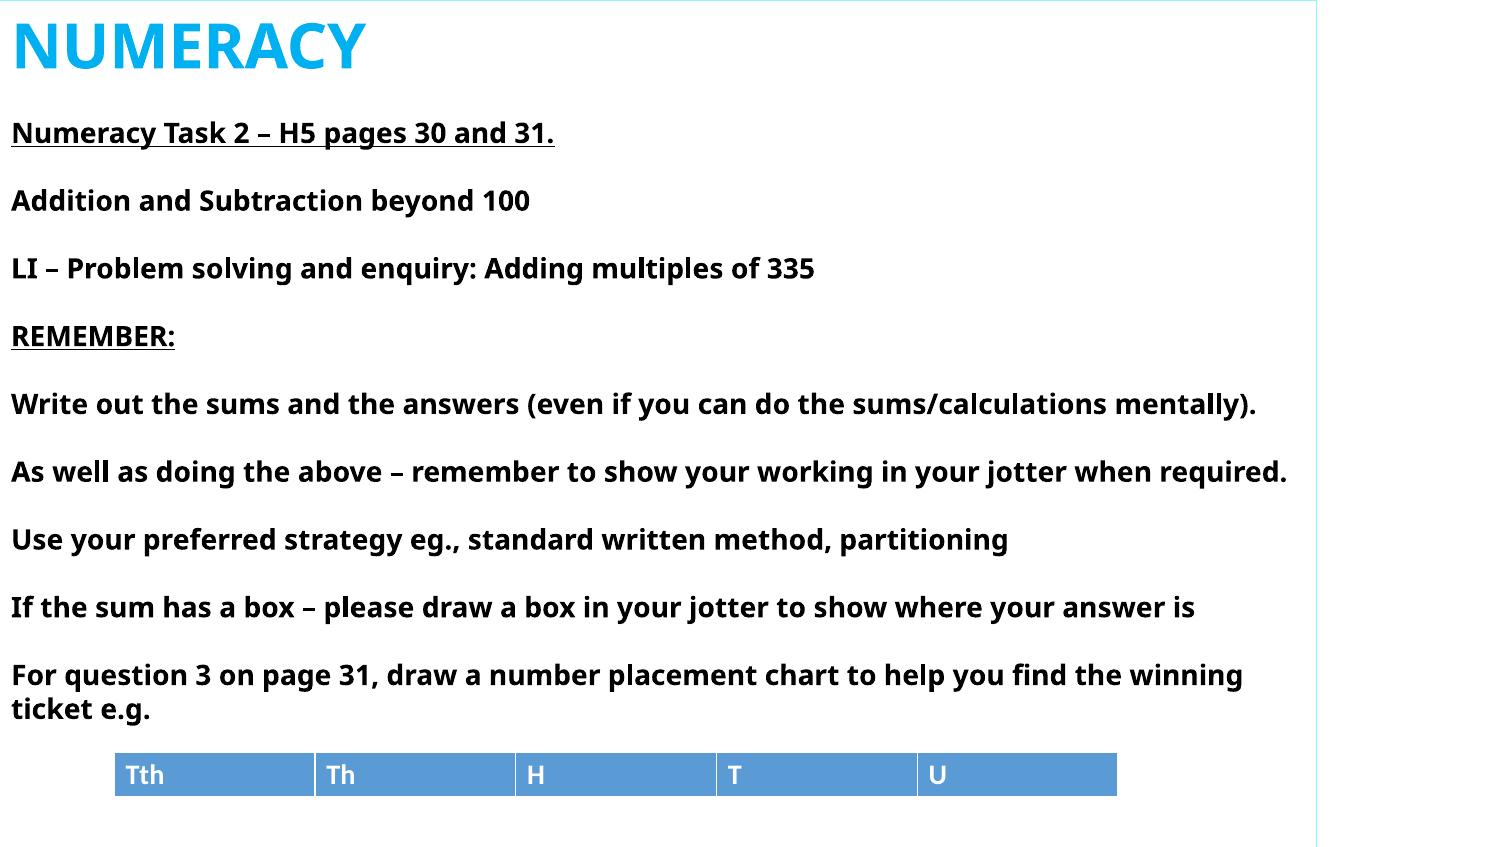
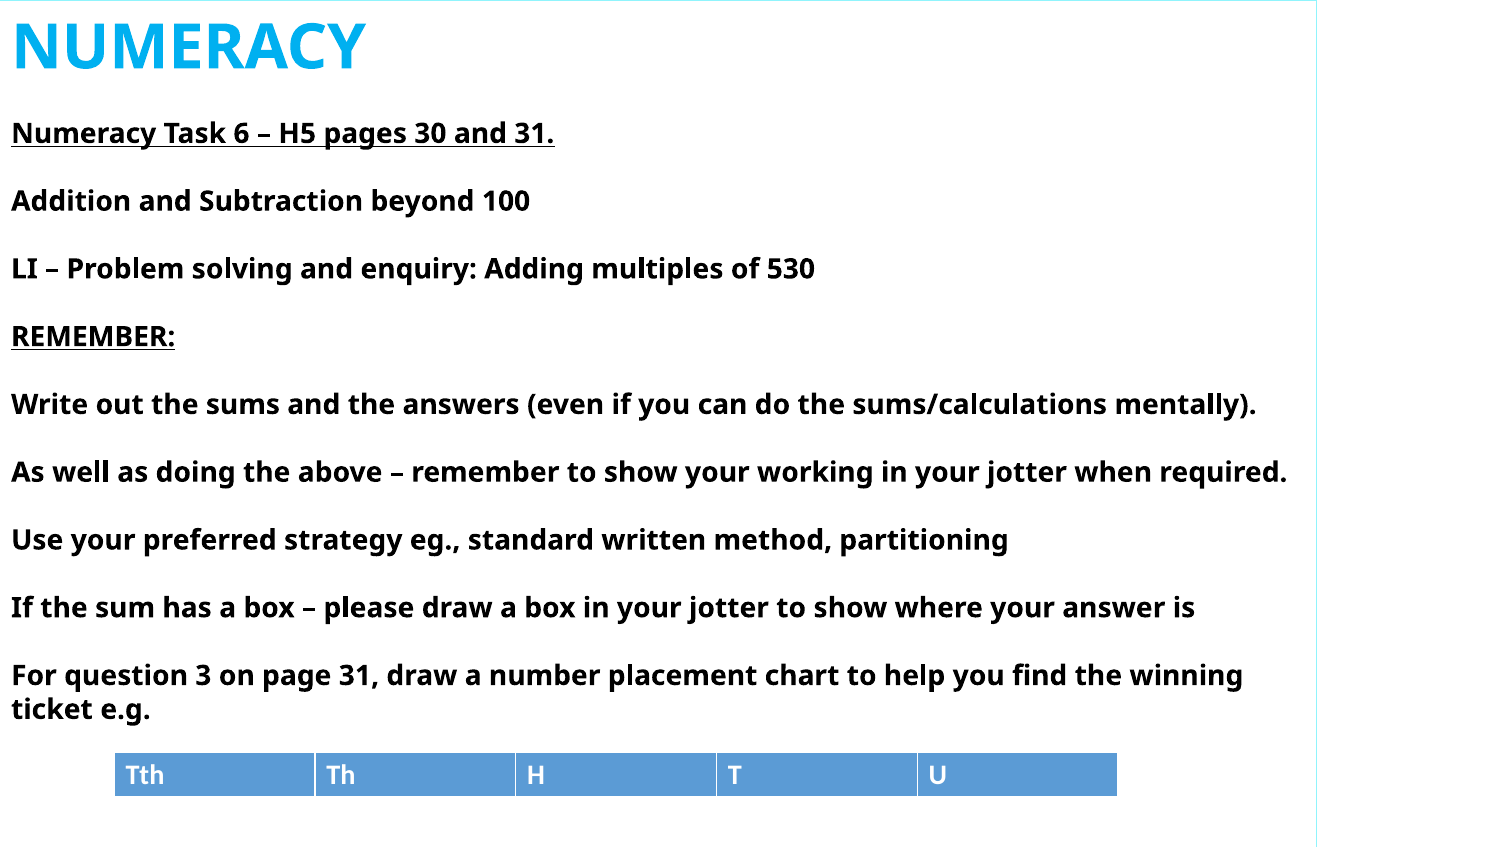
2: 2 -> 6 (241, 134)
335: 335 -> 530 (791, 269)
